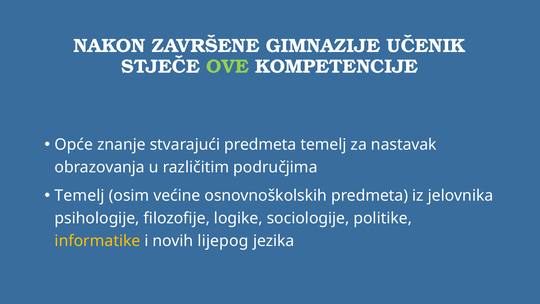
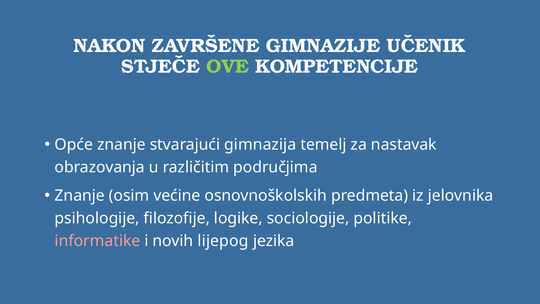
stvarajući predmeta: predmeta -> gimnazija (260, 145)
Temelj: Temelj -> Znanje (80, 196)
informatike colour: yellow -> pink (97, 241)
